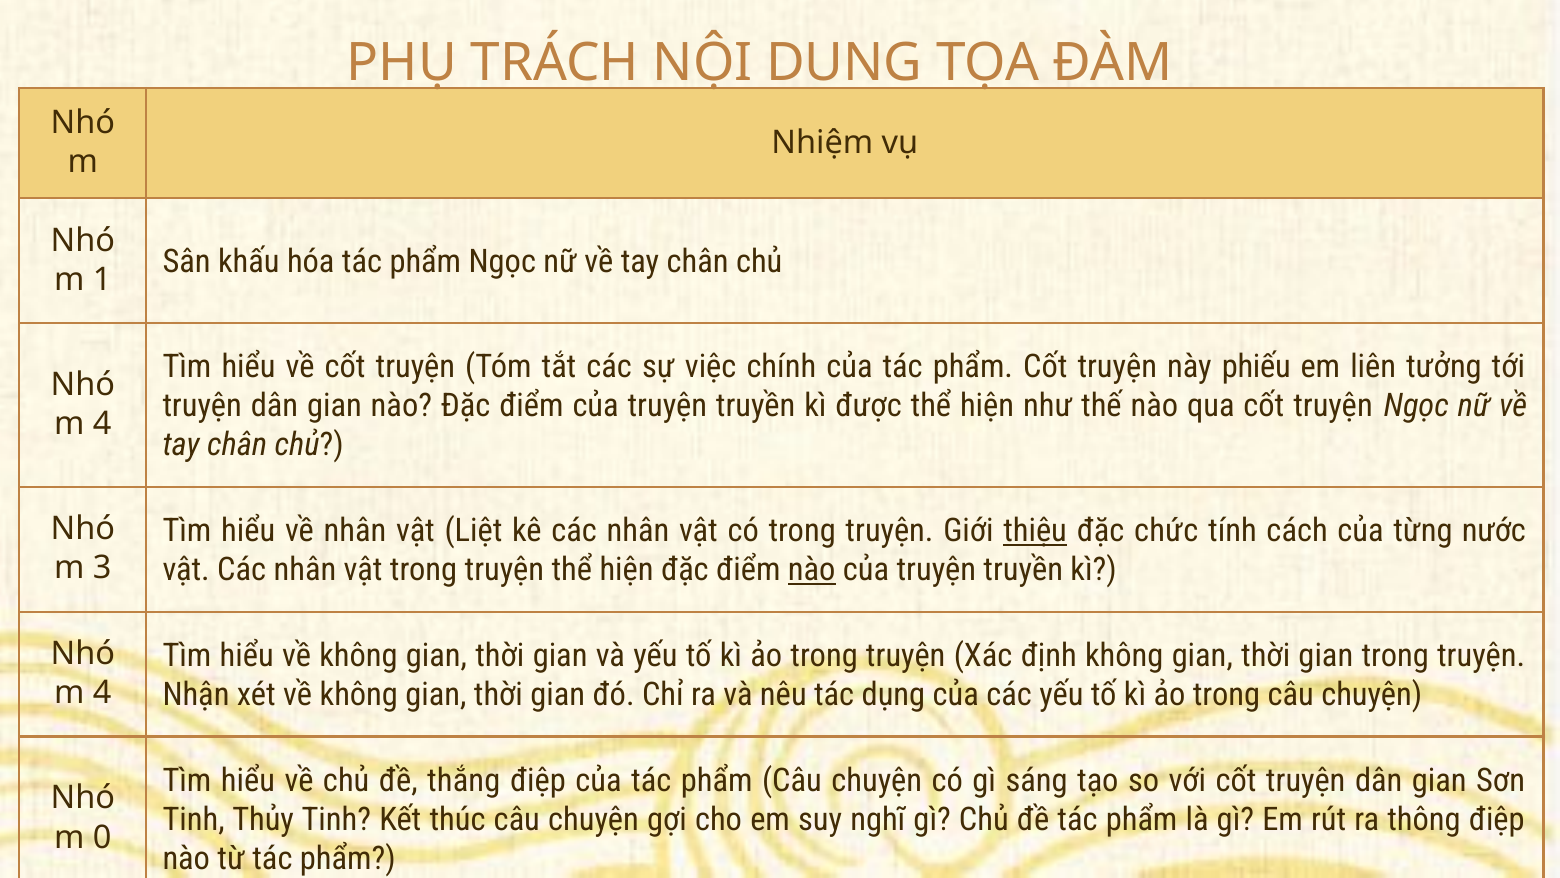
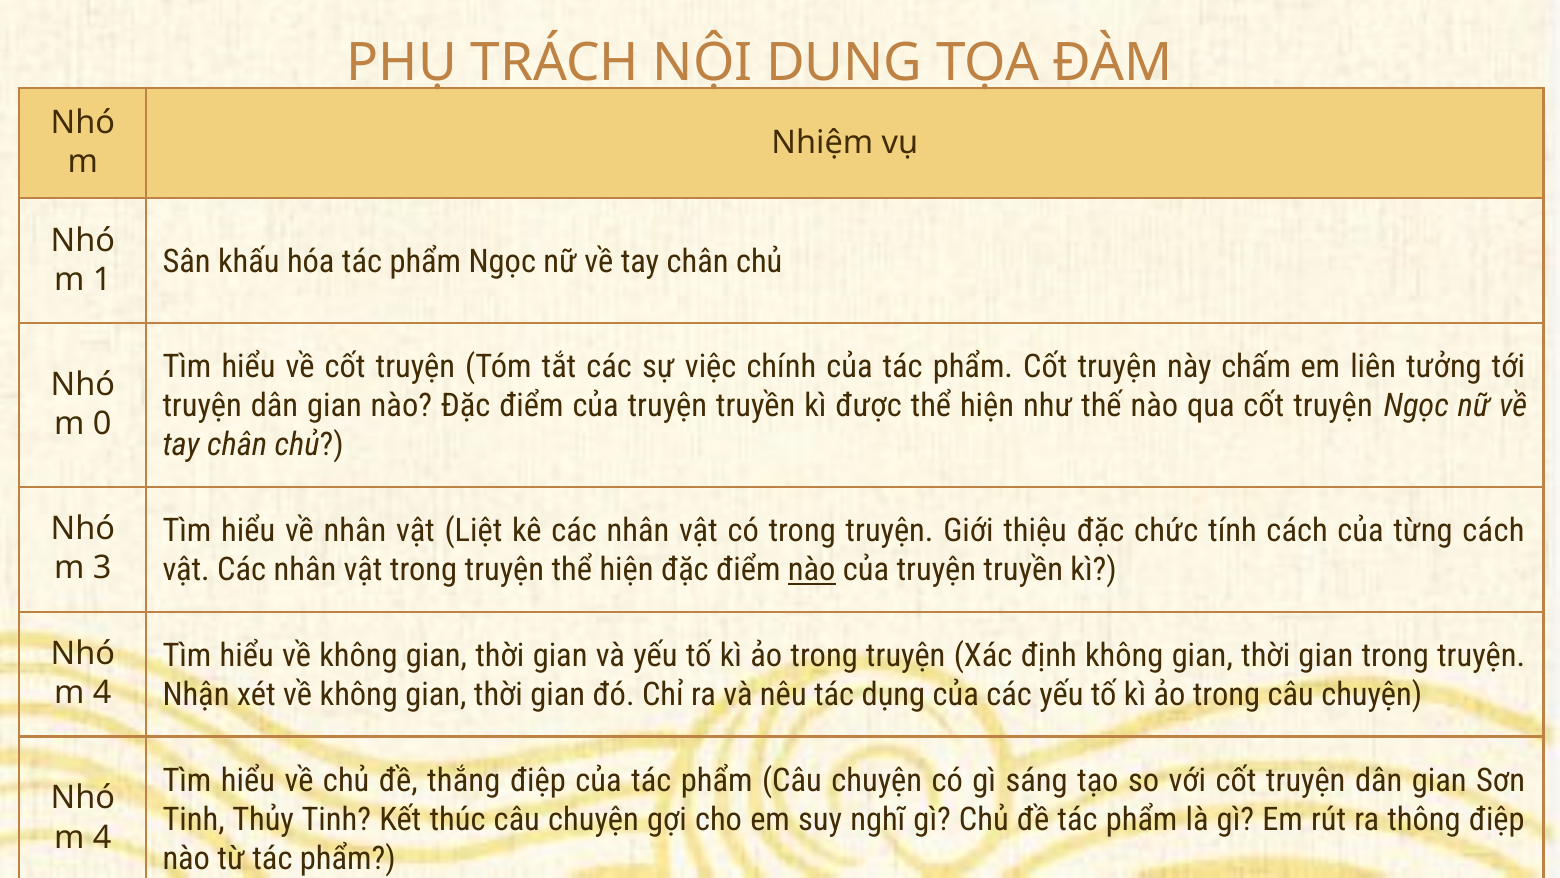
phiếu: phiếu -> chấm (1256, 367)
4: 4 -> 0 (102, 424)
thiệu underline: present -> none (1035, 530)
từng nước: nước -> cách (1493, 530)
0: 0 -> 4 (102, 837)
